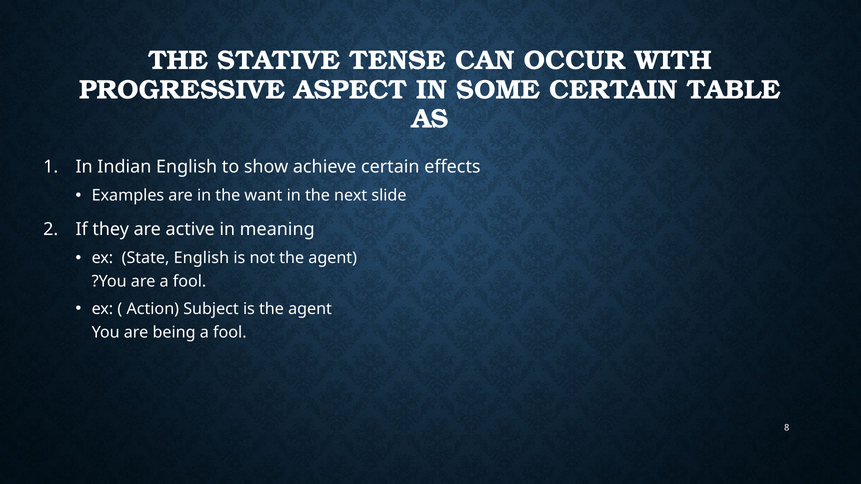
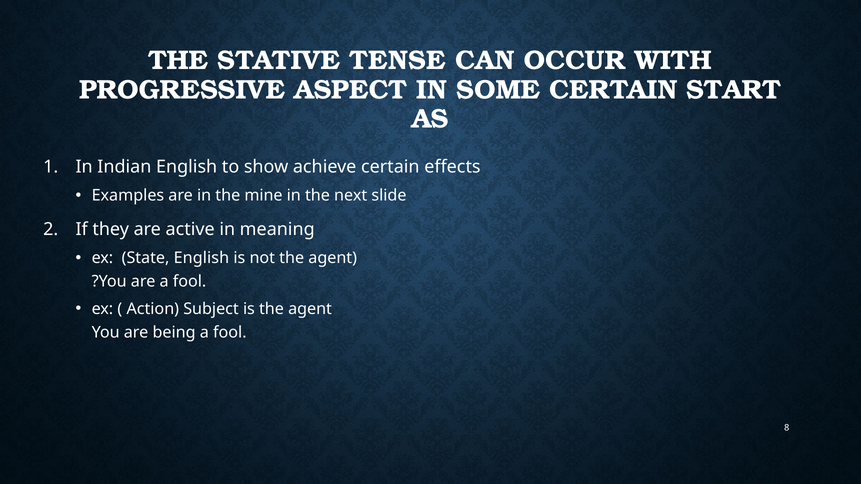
TABLE: TABLE -> START (734, 90)
want: want -> mine (264, 196)
